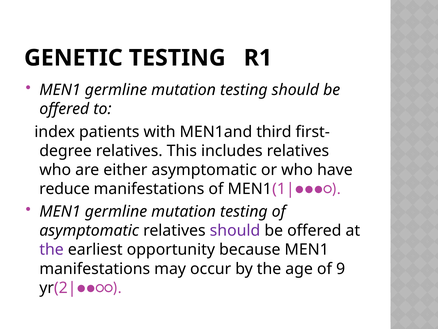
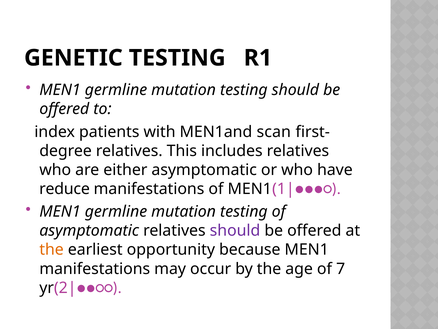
third: third -> scan (274, 132)
the colour: purple -> orange (52, 249)
9: 9 -> 7 (341, 268)
